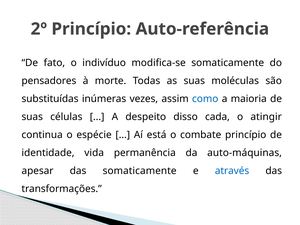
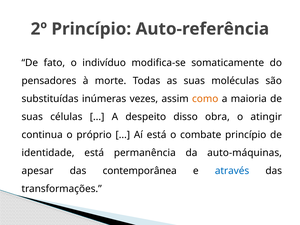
como colour: blue -> orange (205, 99)
cada: cada -> obra (217, 117)
espécie: espécie -> próprio (94, 135)
identidade vida: vida -> está (94, 153)
das somaticamente: somaticamente -> contemporânea (140, 171)
